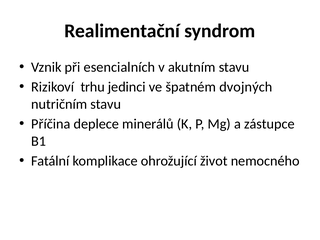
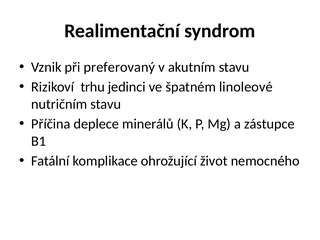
esencialních: esencialních -> preferovaný (119, 67)
dvojných: dvojných -> linoleové (246, 87)
